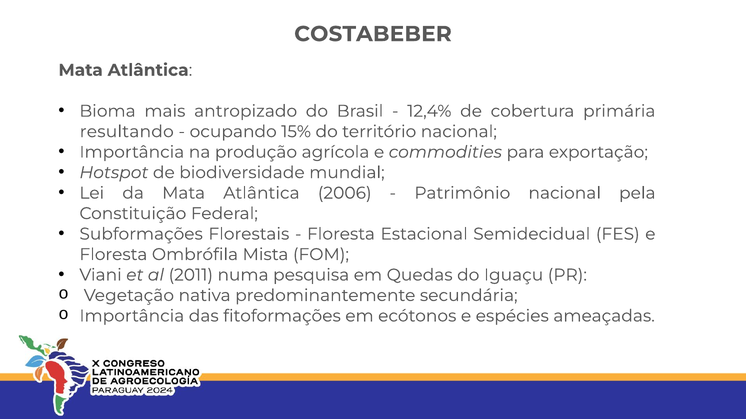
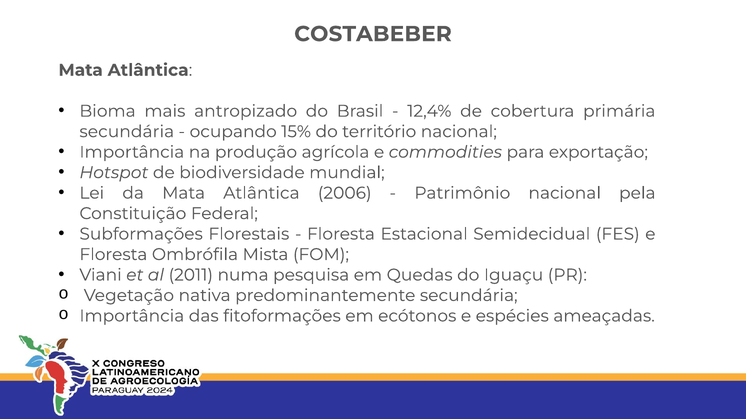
resultando: resultando -> secundária (127, 132)
